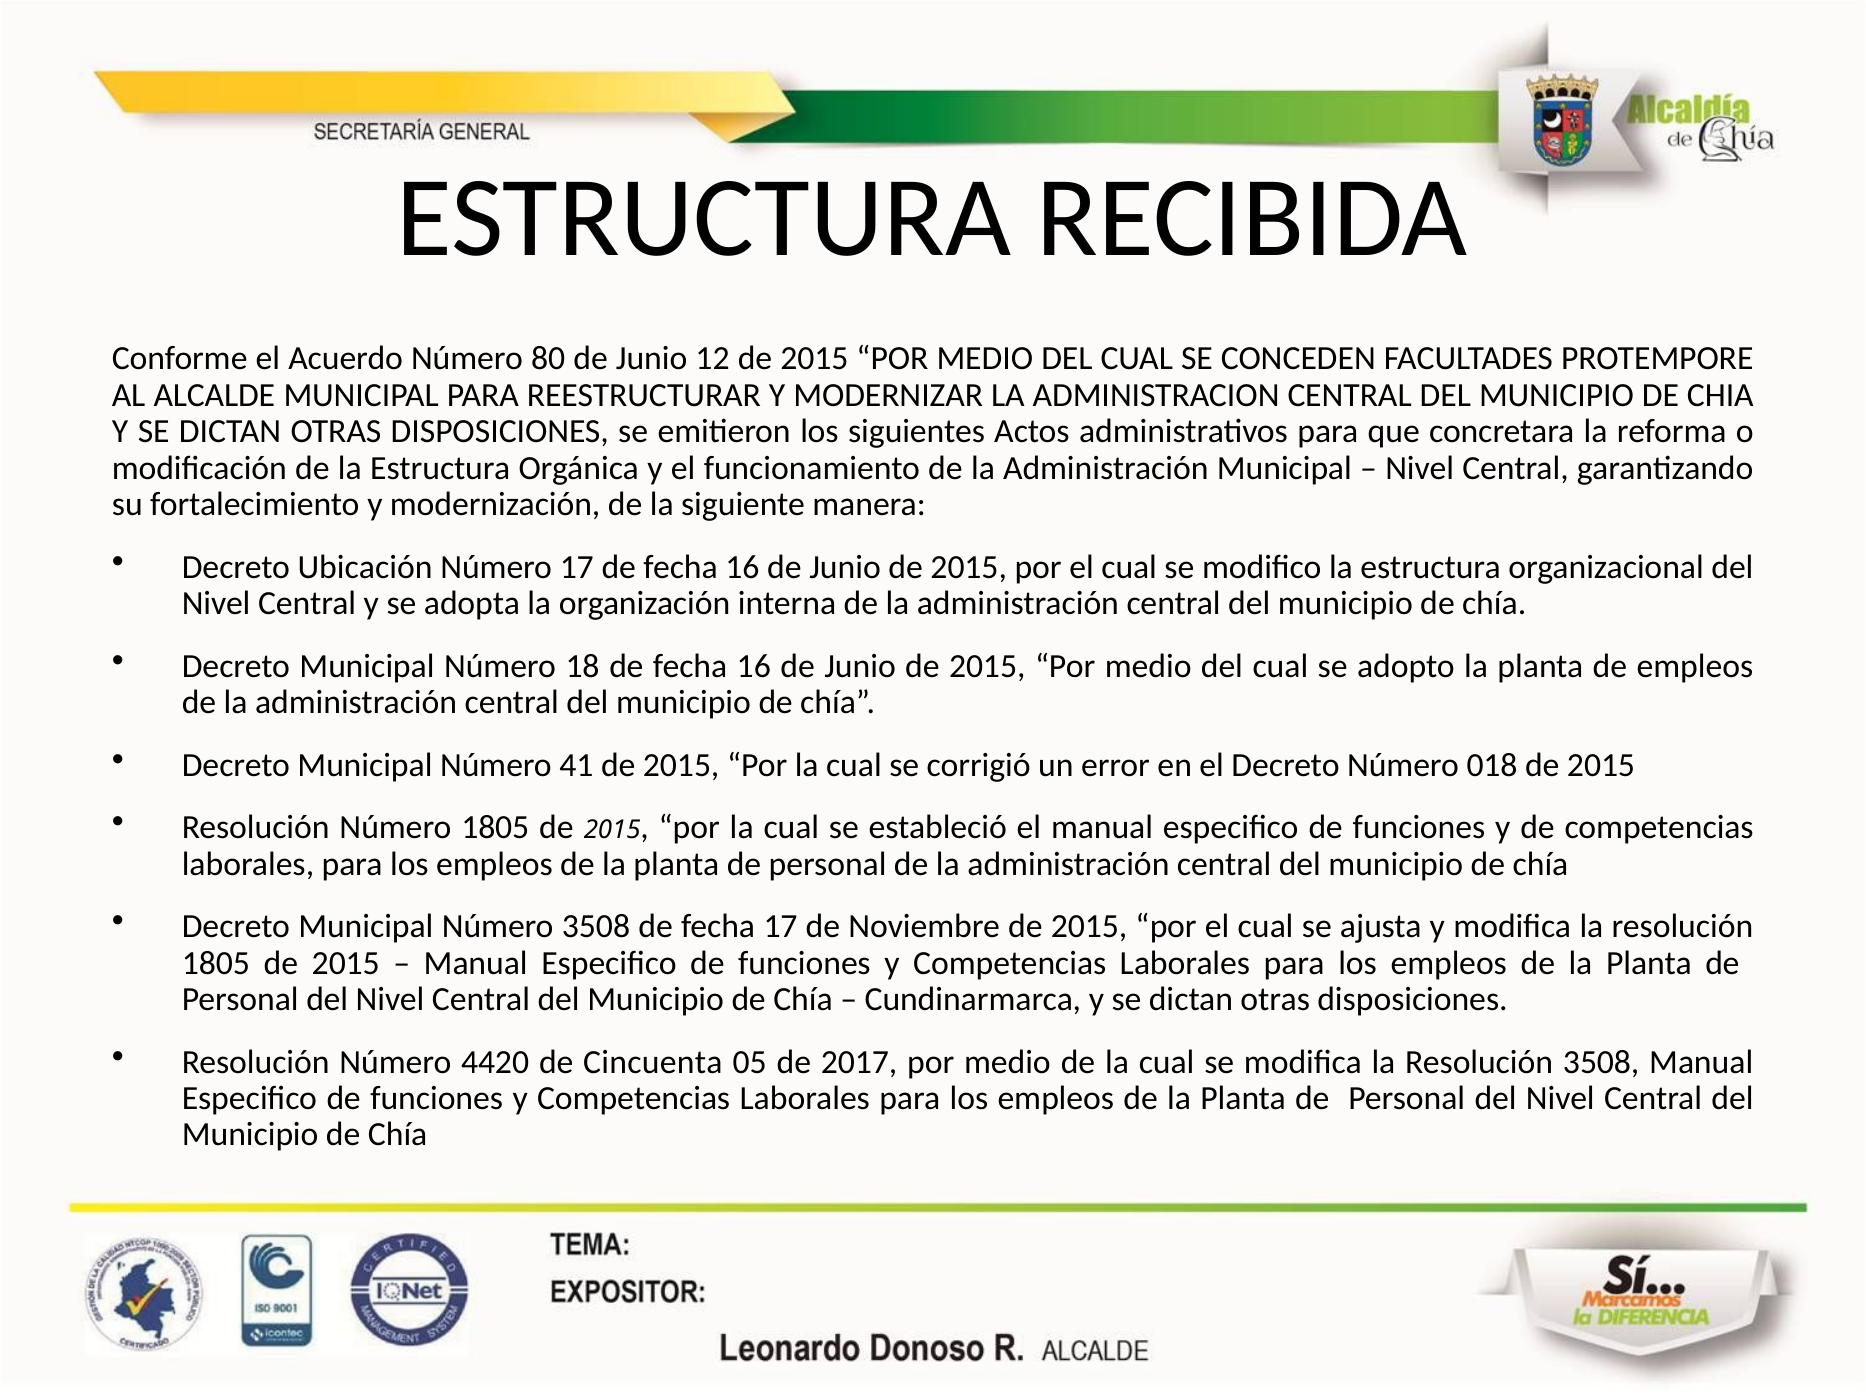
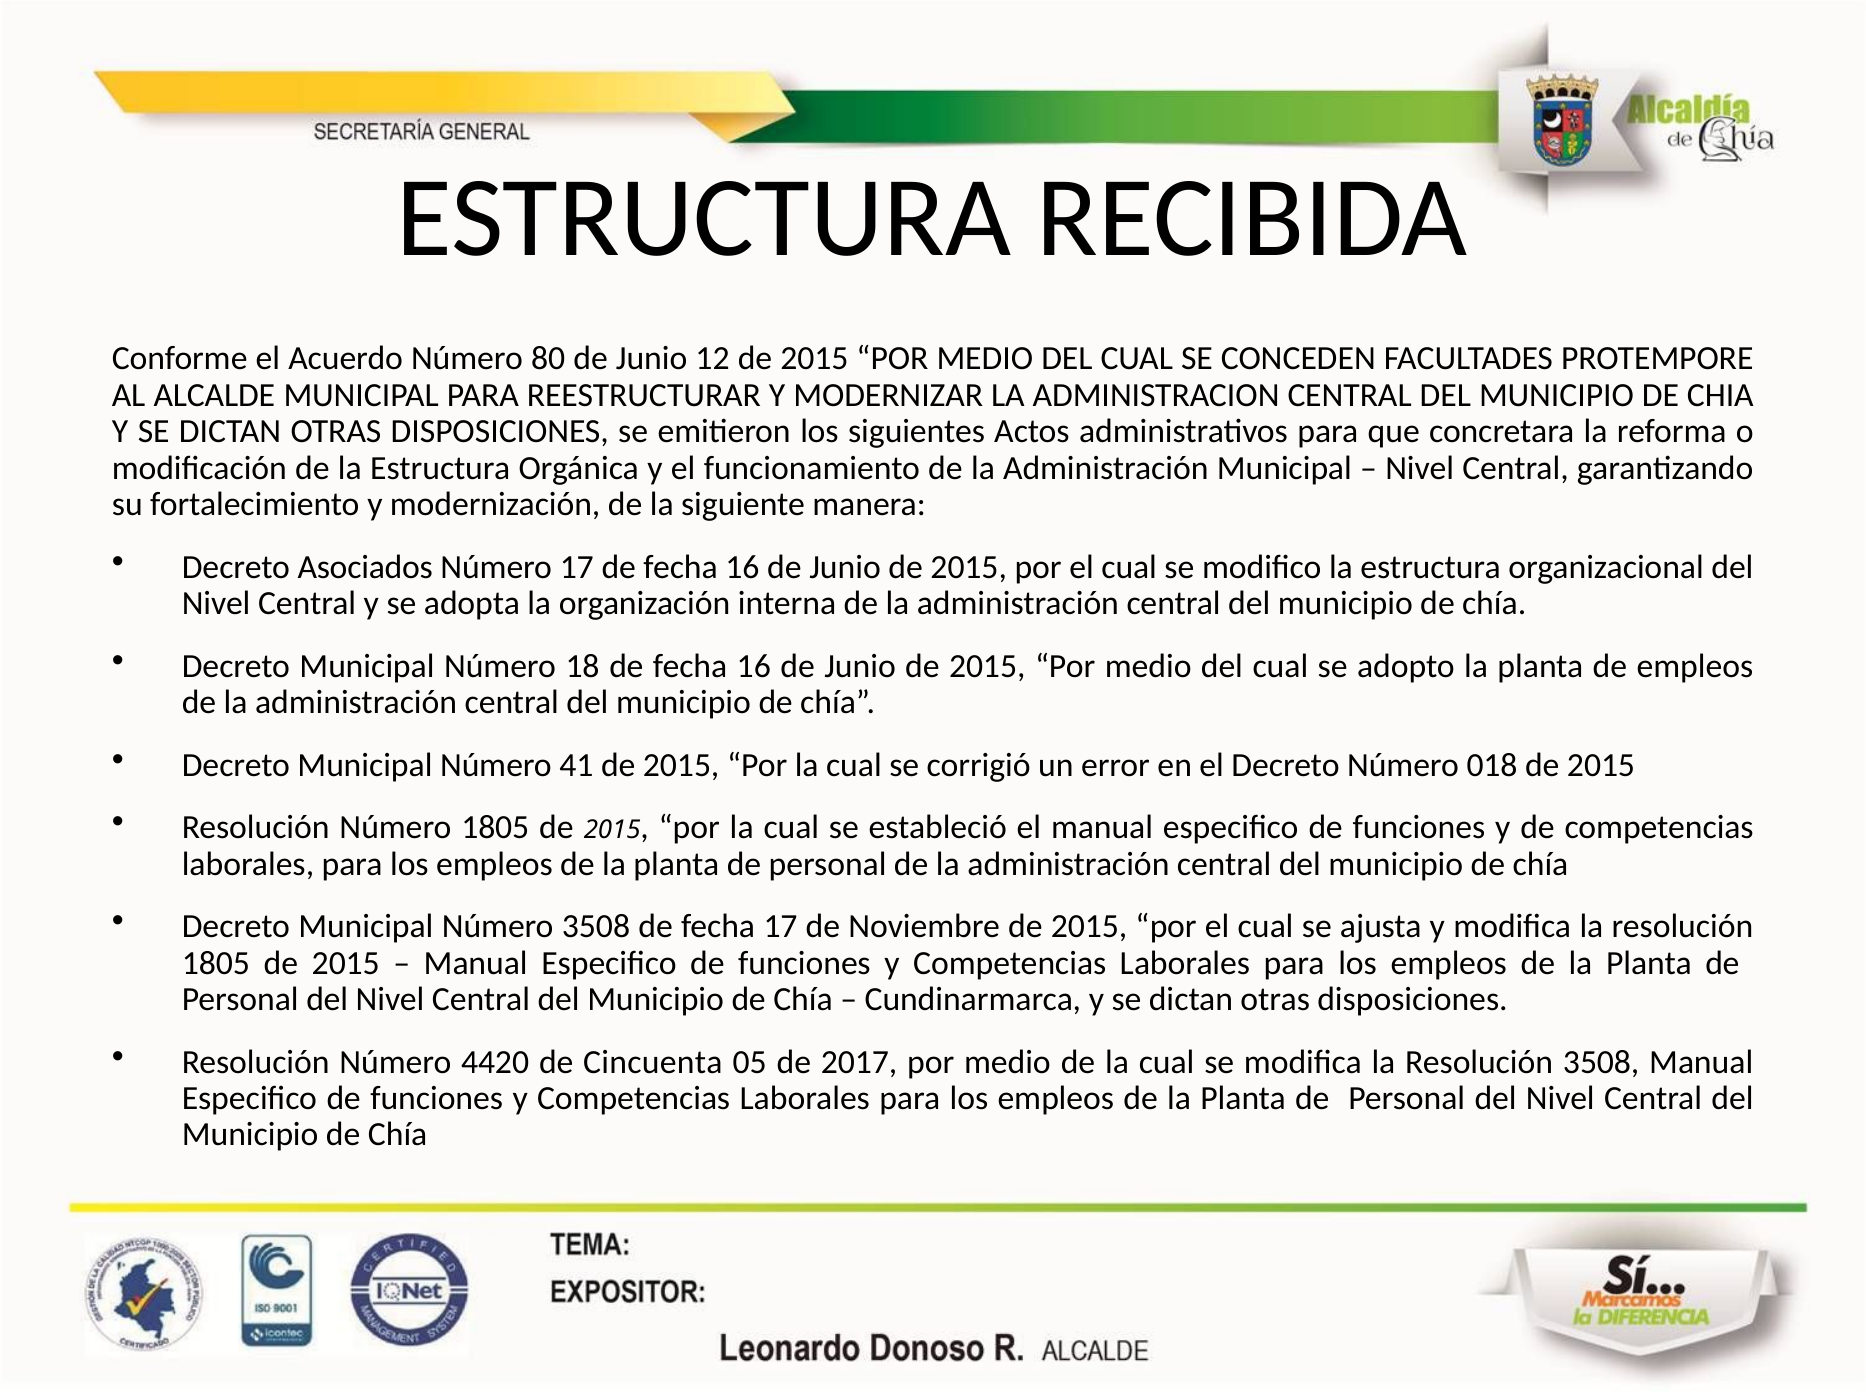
Ubicación: Ubicación -> Asociados (365, 567)
